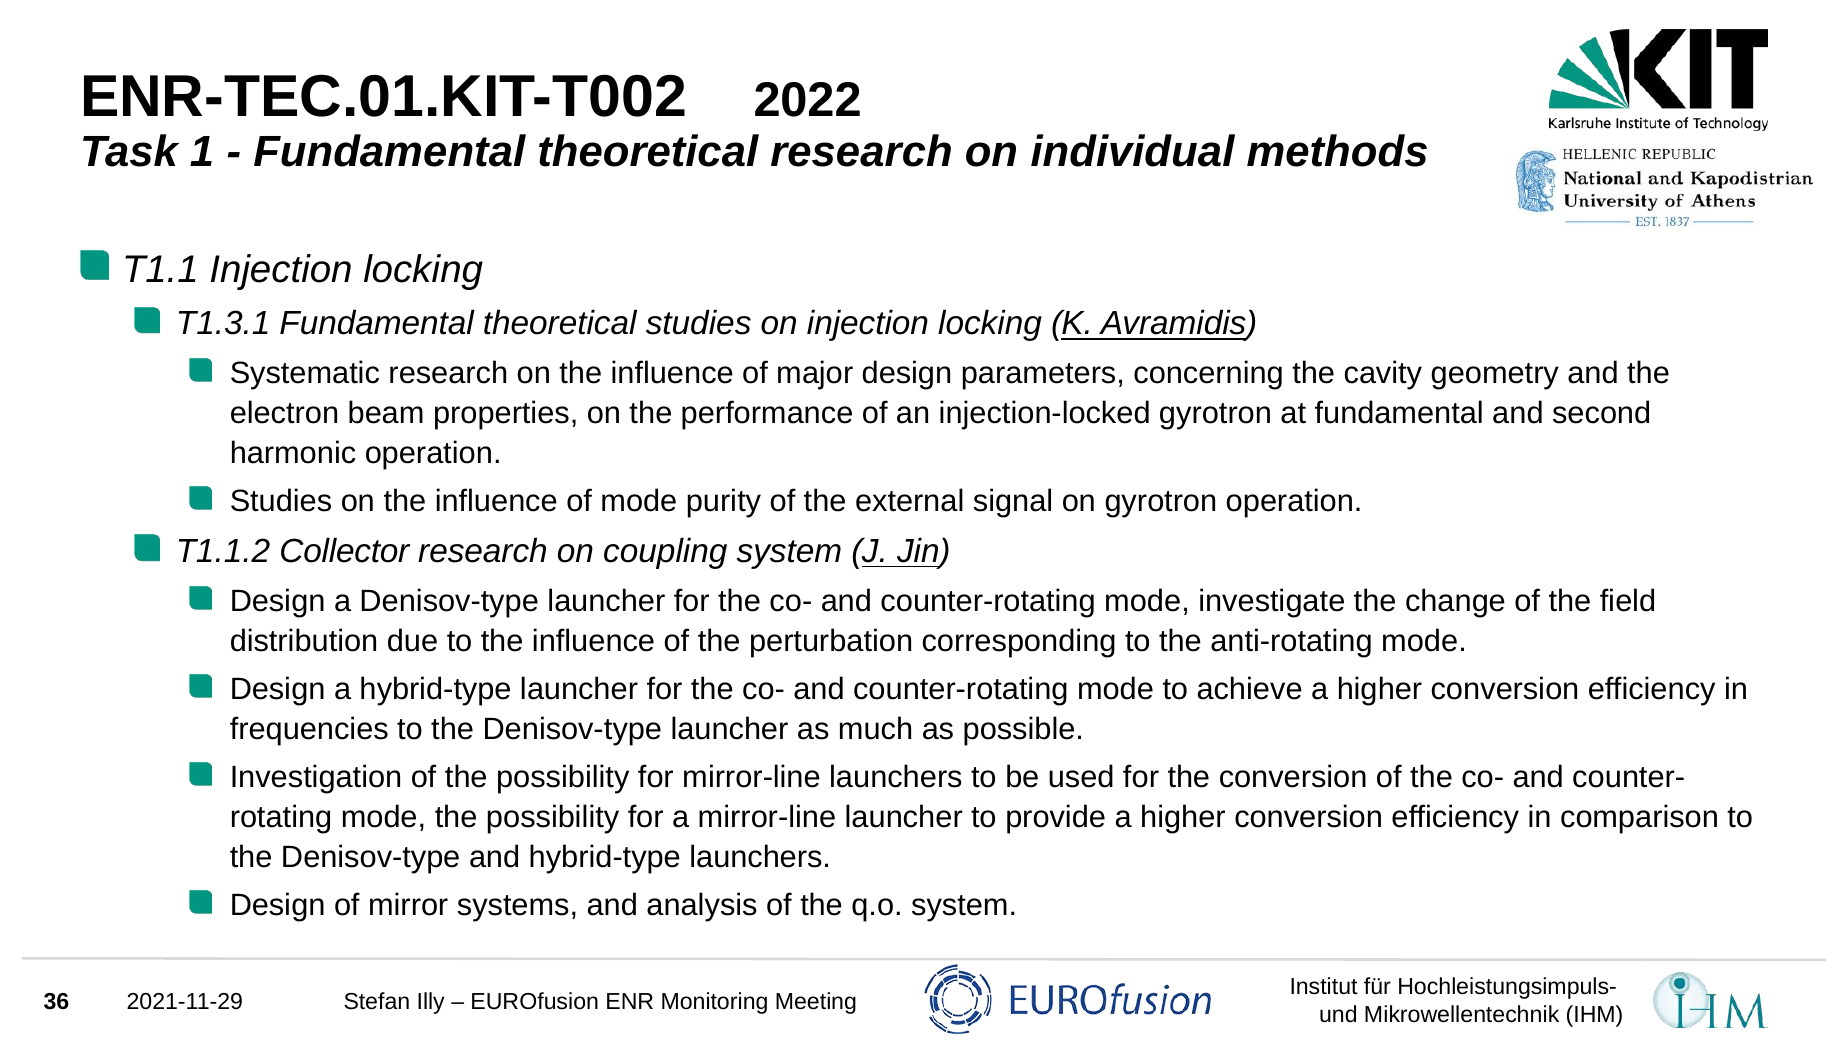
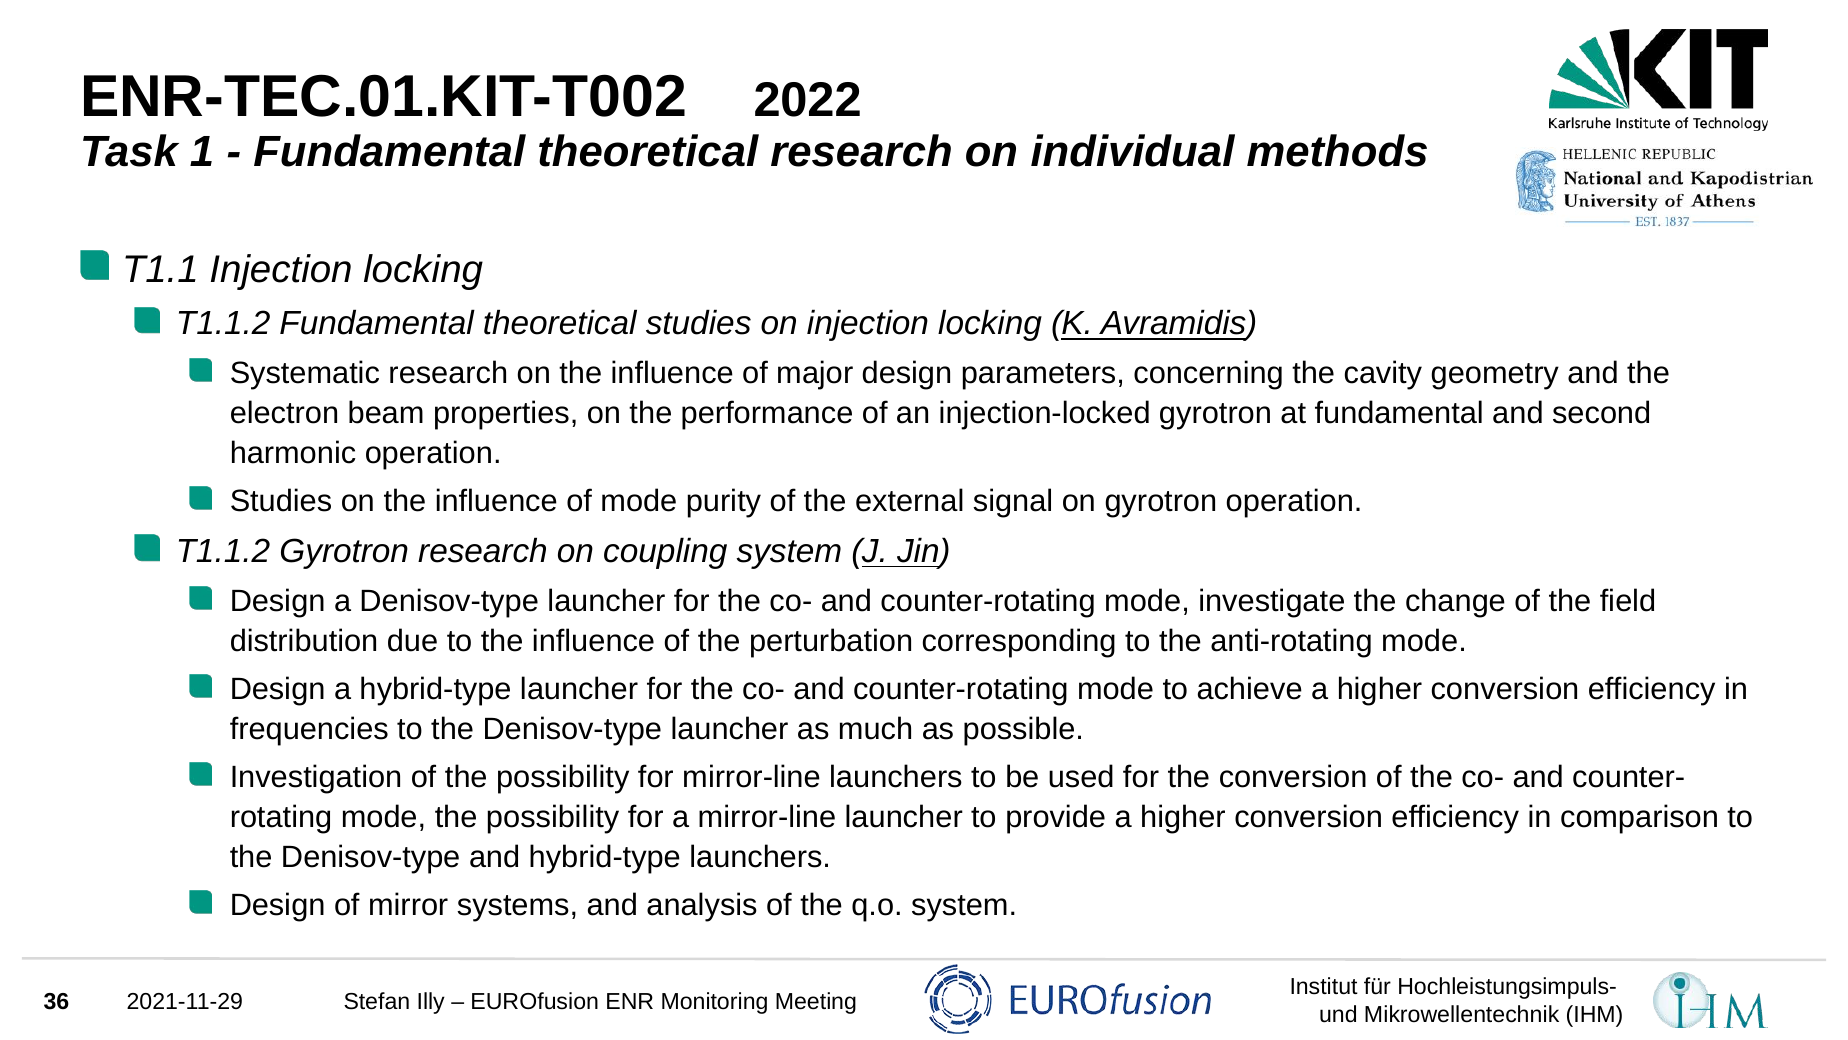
T1.3.1: T1.3.1 -> T1.1.2 (223, 324)
T1.1.2 Collector: Collector -> Gyrotron (344, 551)
